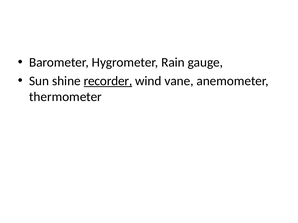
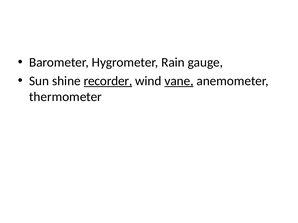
vane underline: none -> present (179, 81)
